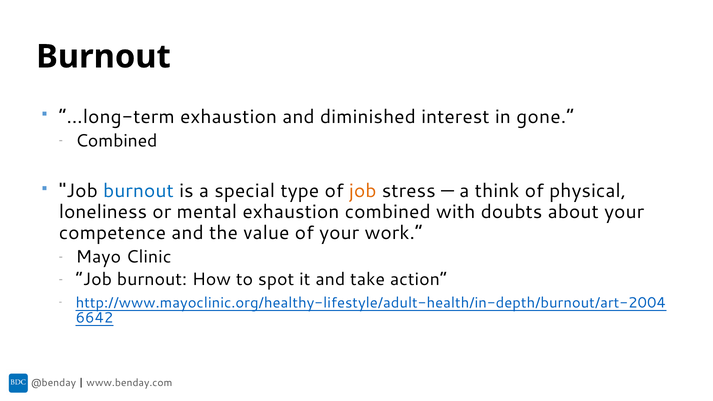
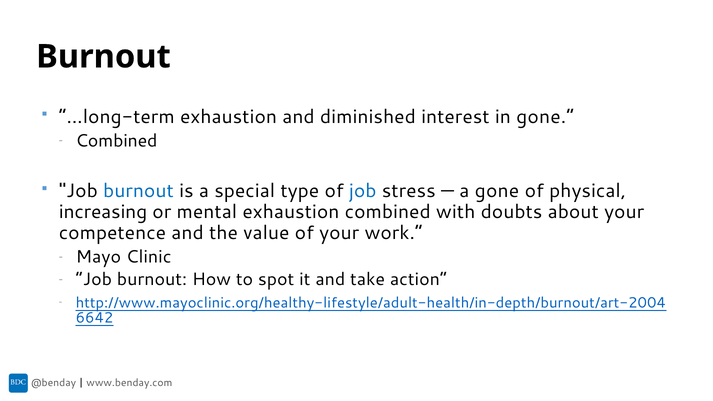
job colour: orange -> blue (363, 191)
think: think -> gone (497, 191)
loneliness: loneliness -> increasing (103, 212)
